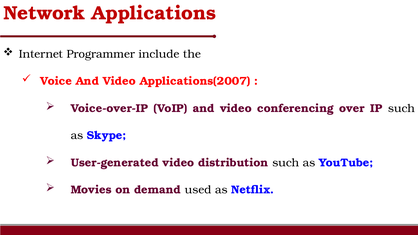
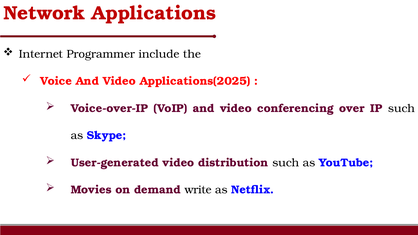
Applications(2007: Applications(2007 -> Applications(2025 (195, 81)
used: used -> write (198, 190)
